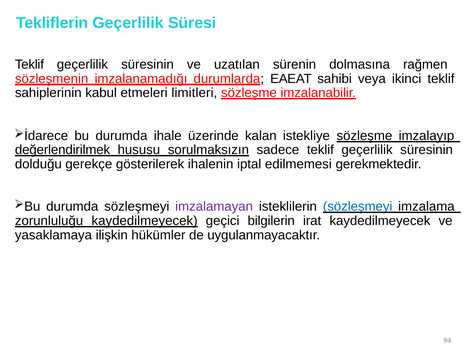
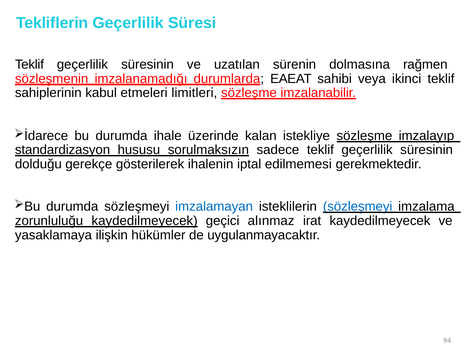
değerlendirilmek: değerlendirilmek -> standardizasyon (63, 150)
imzalamayan colour: purple -> blue (214, 207)
bilgilerin: bilgilerin -> alınmaz (271, 221)
